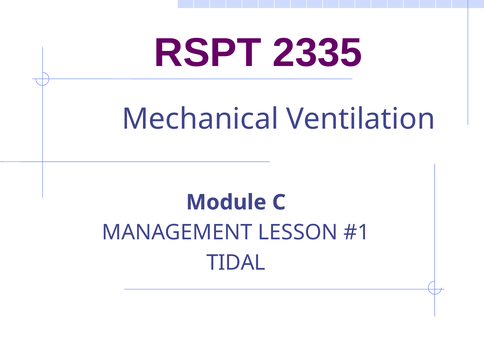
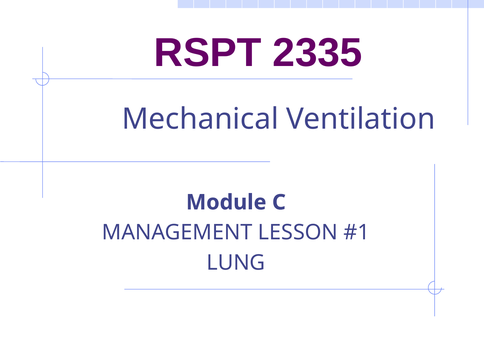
TIDAL: TIDAL -> LUNG (236, 263)
